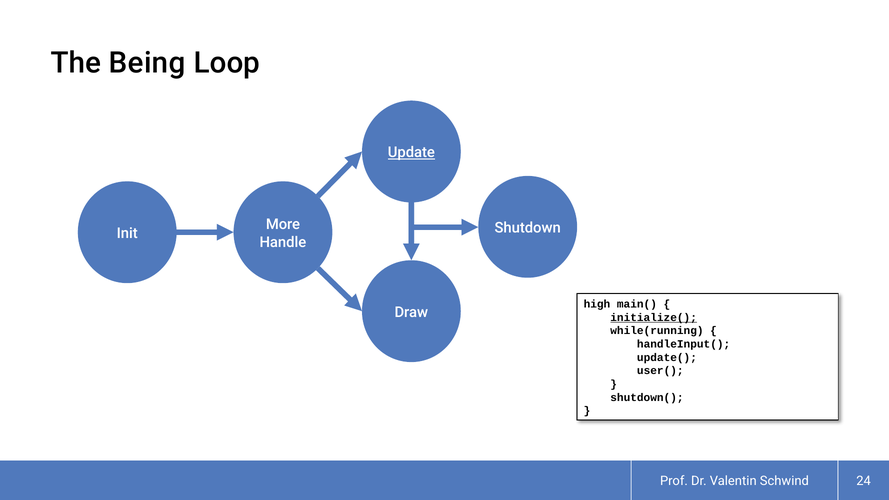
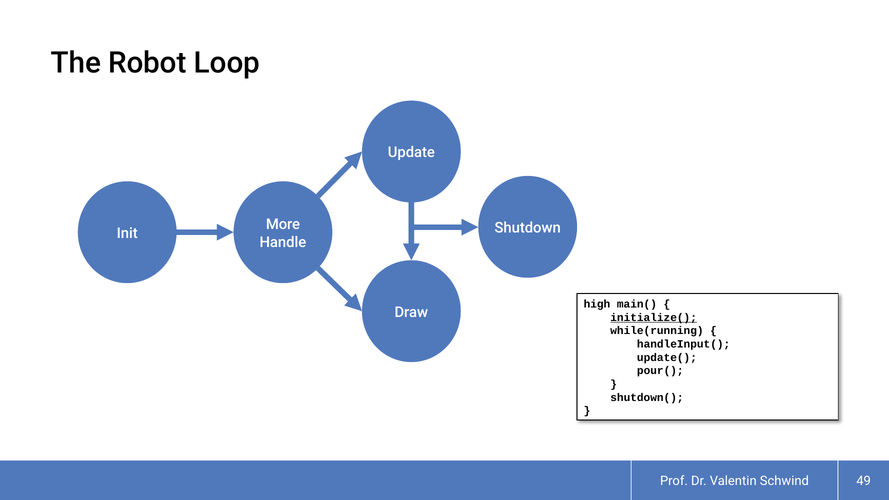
Being: Being -> Robot (147, 63)
Update underline: present -> none (411, 153)
user(: user( -> pour( (660, 371)
24: 24 -> 49 (864, 481)
